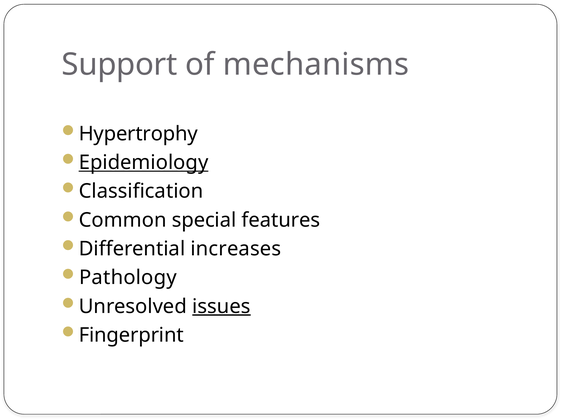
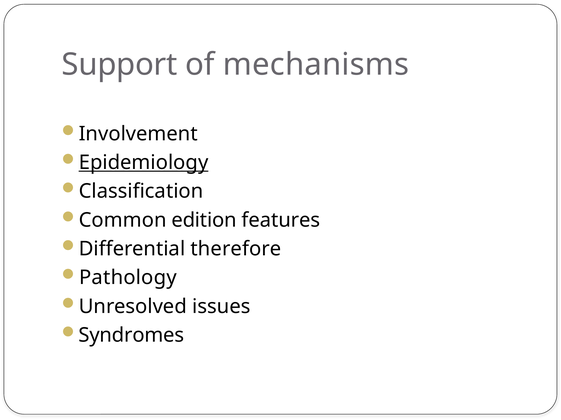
Hypertrophy: Hypertrophy -> Involvement (138, 134)
special: special -> edition (204, 220)
increases: increases -> therefore (236, 249)
issues underline: present -> none (221, 307)
Fingerprint: Fingerprint -> Syndromes (131, 336)
